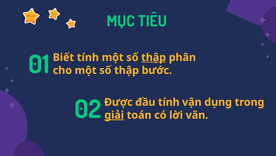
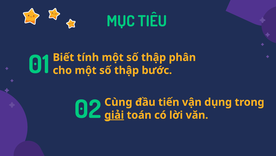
thập underline: present -> none (154, 57)
Được: Được -> Cùng (118, 102)
đầu tính: tính -> tiến (169, 102)
